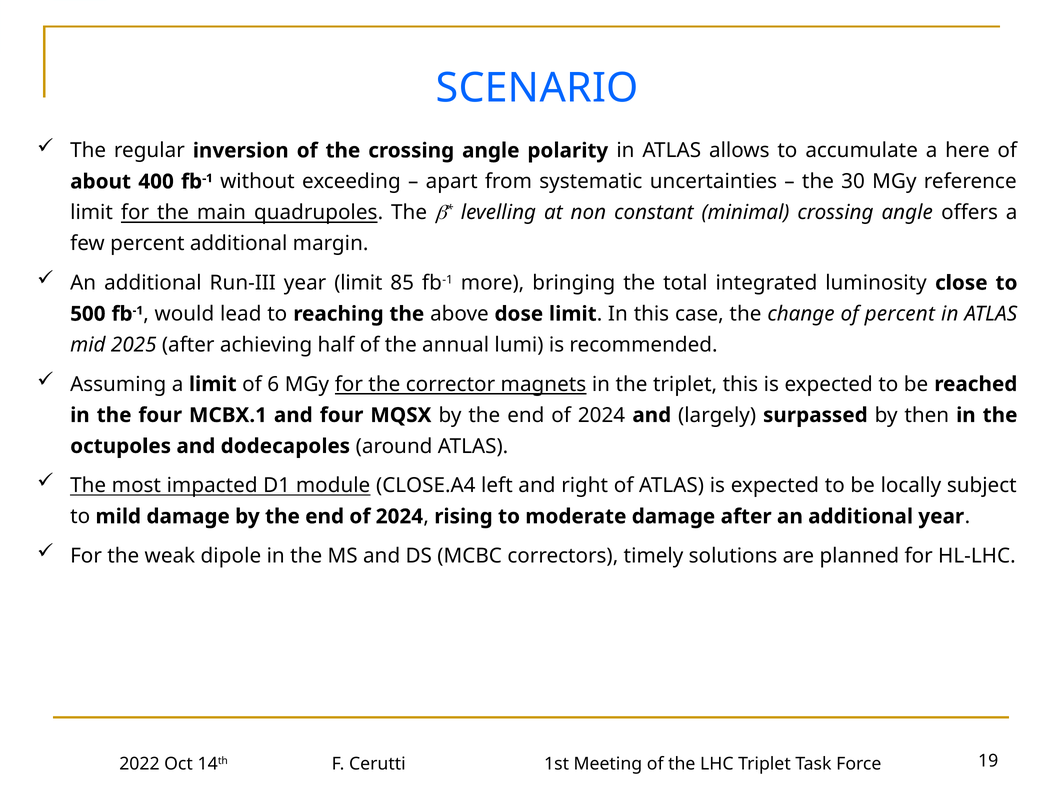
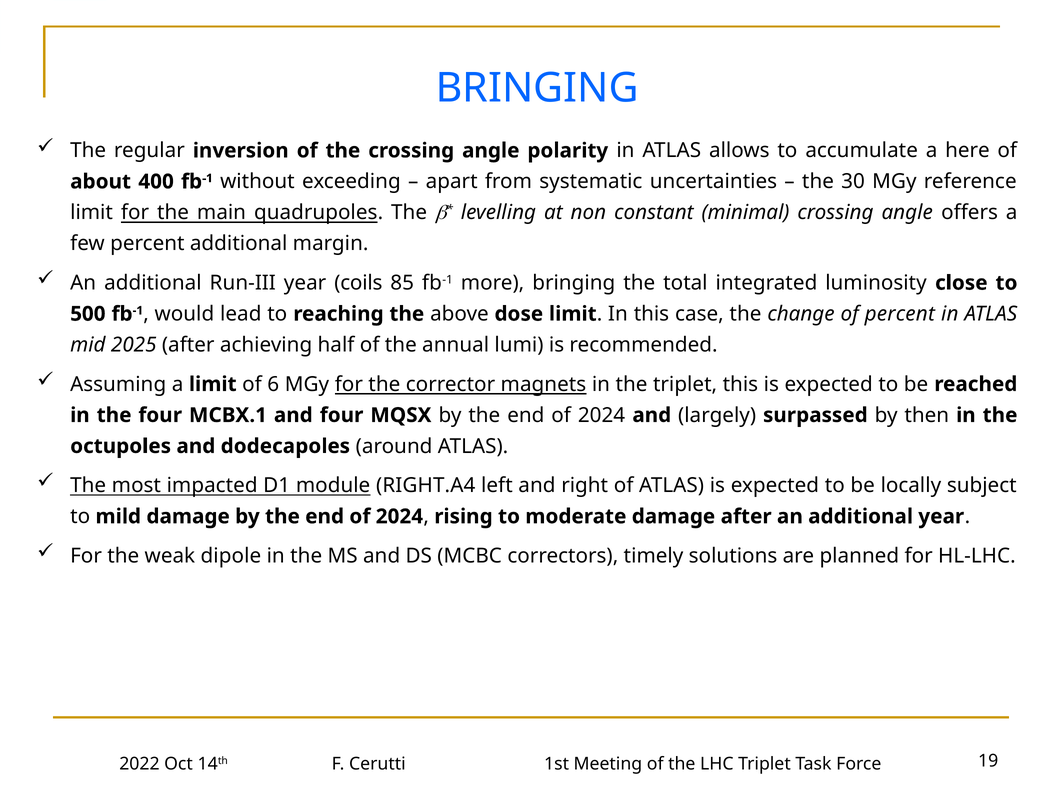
SCENARIO: SCENARIO -> BRINGING (537, 88)
year limit: limit -> coils (358, 283)
CLOSE.A4: CLOSE.A4 -> RIGHT.A4 (426, 485)
